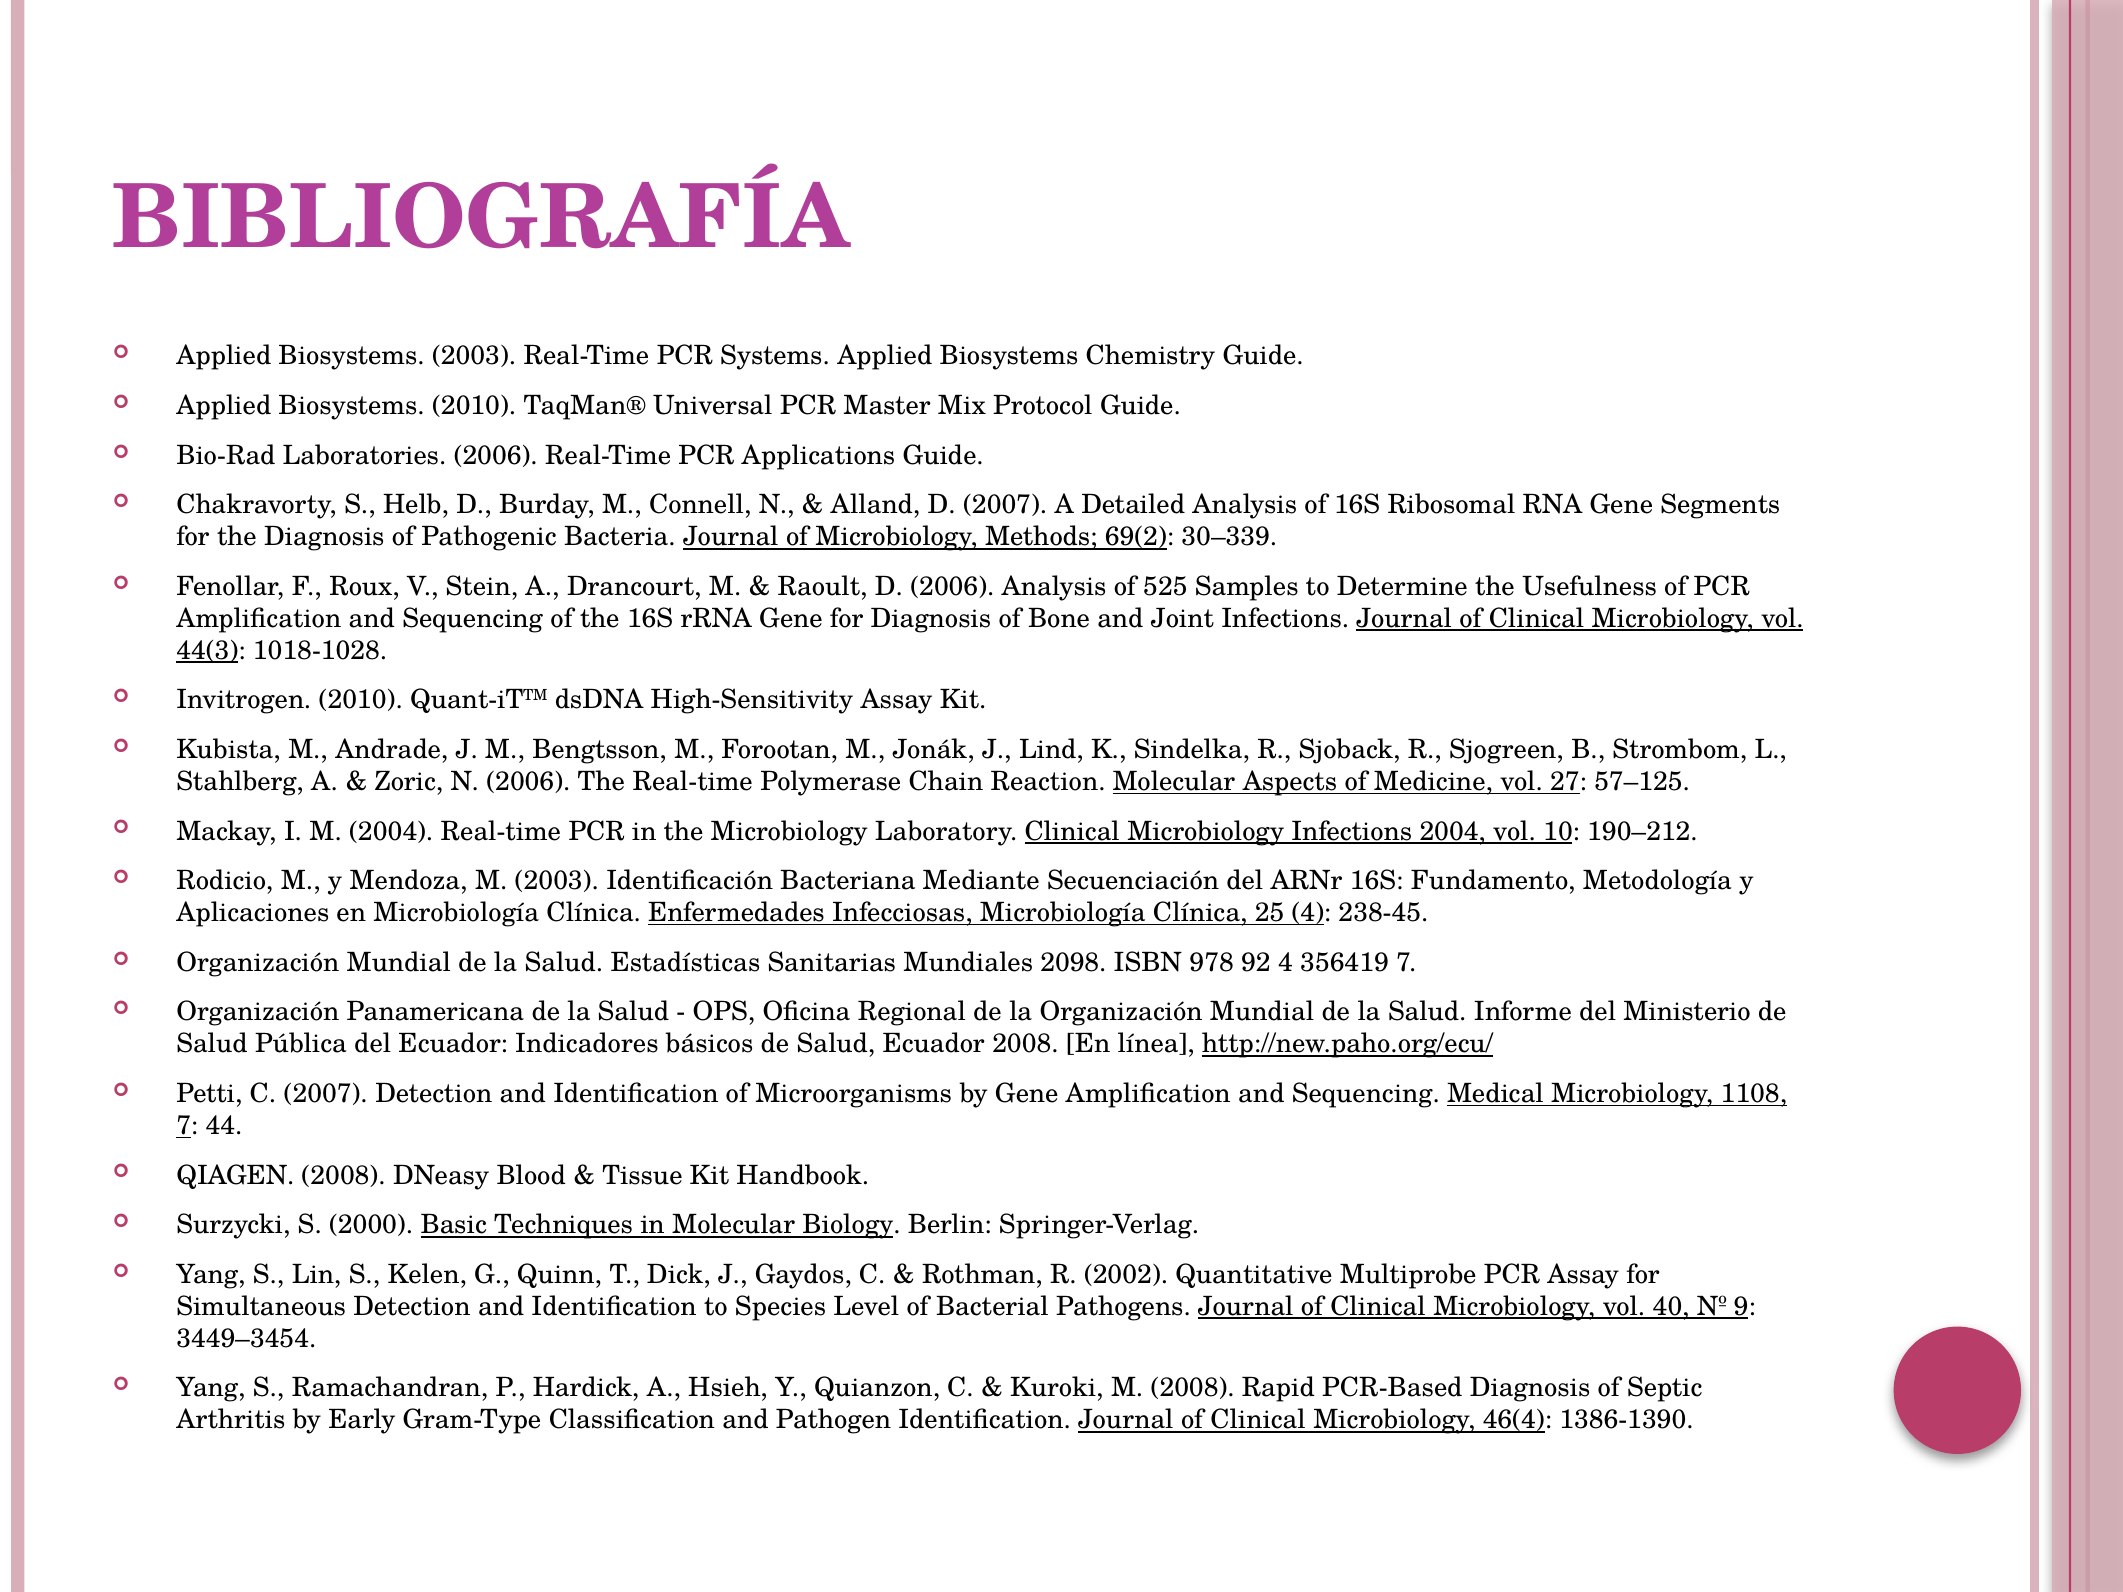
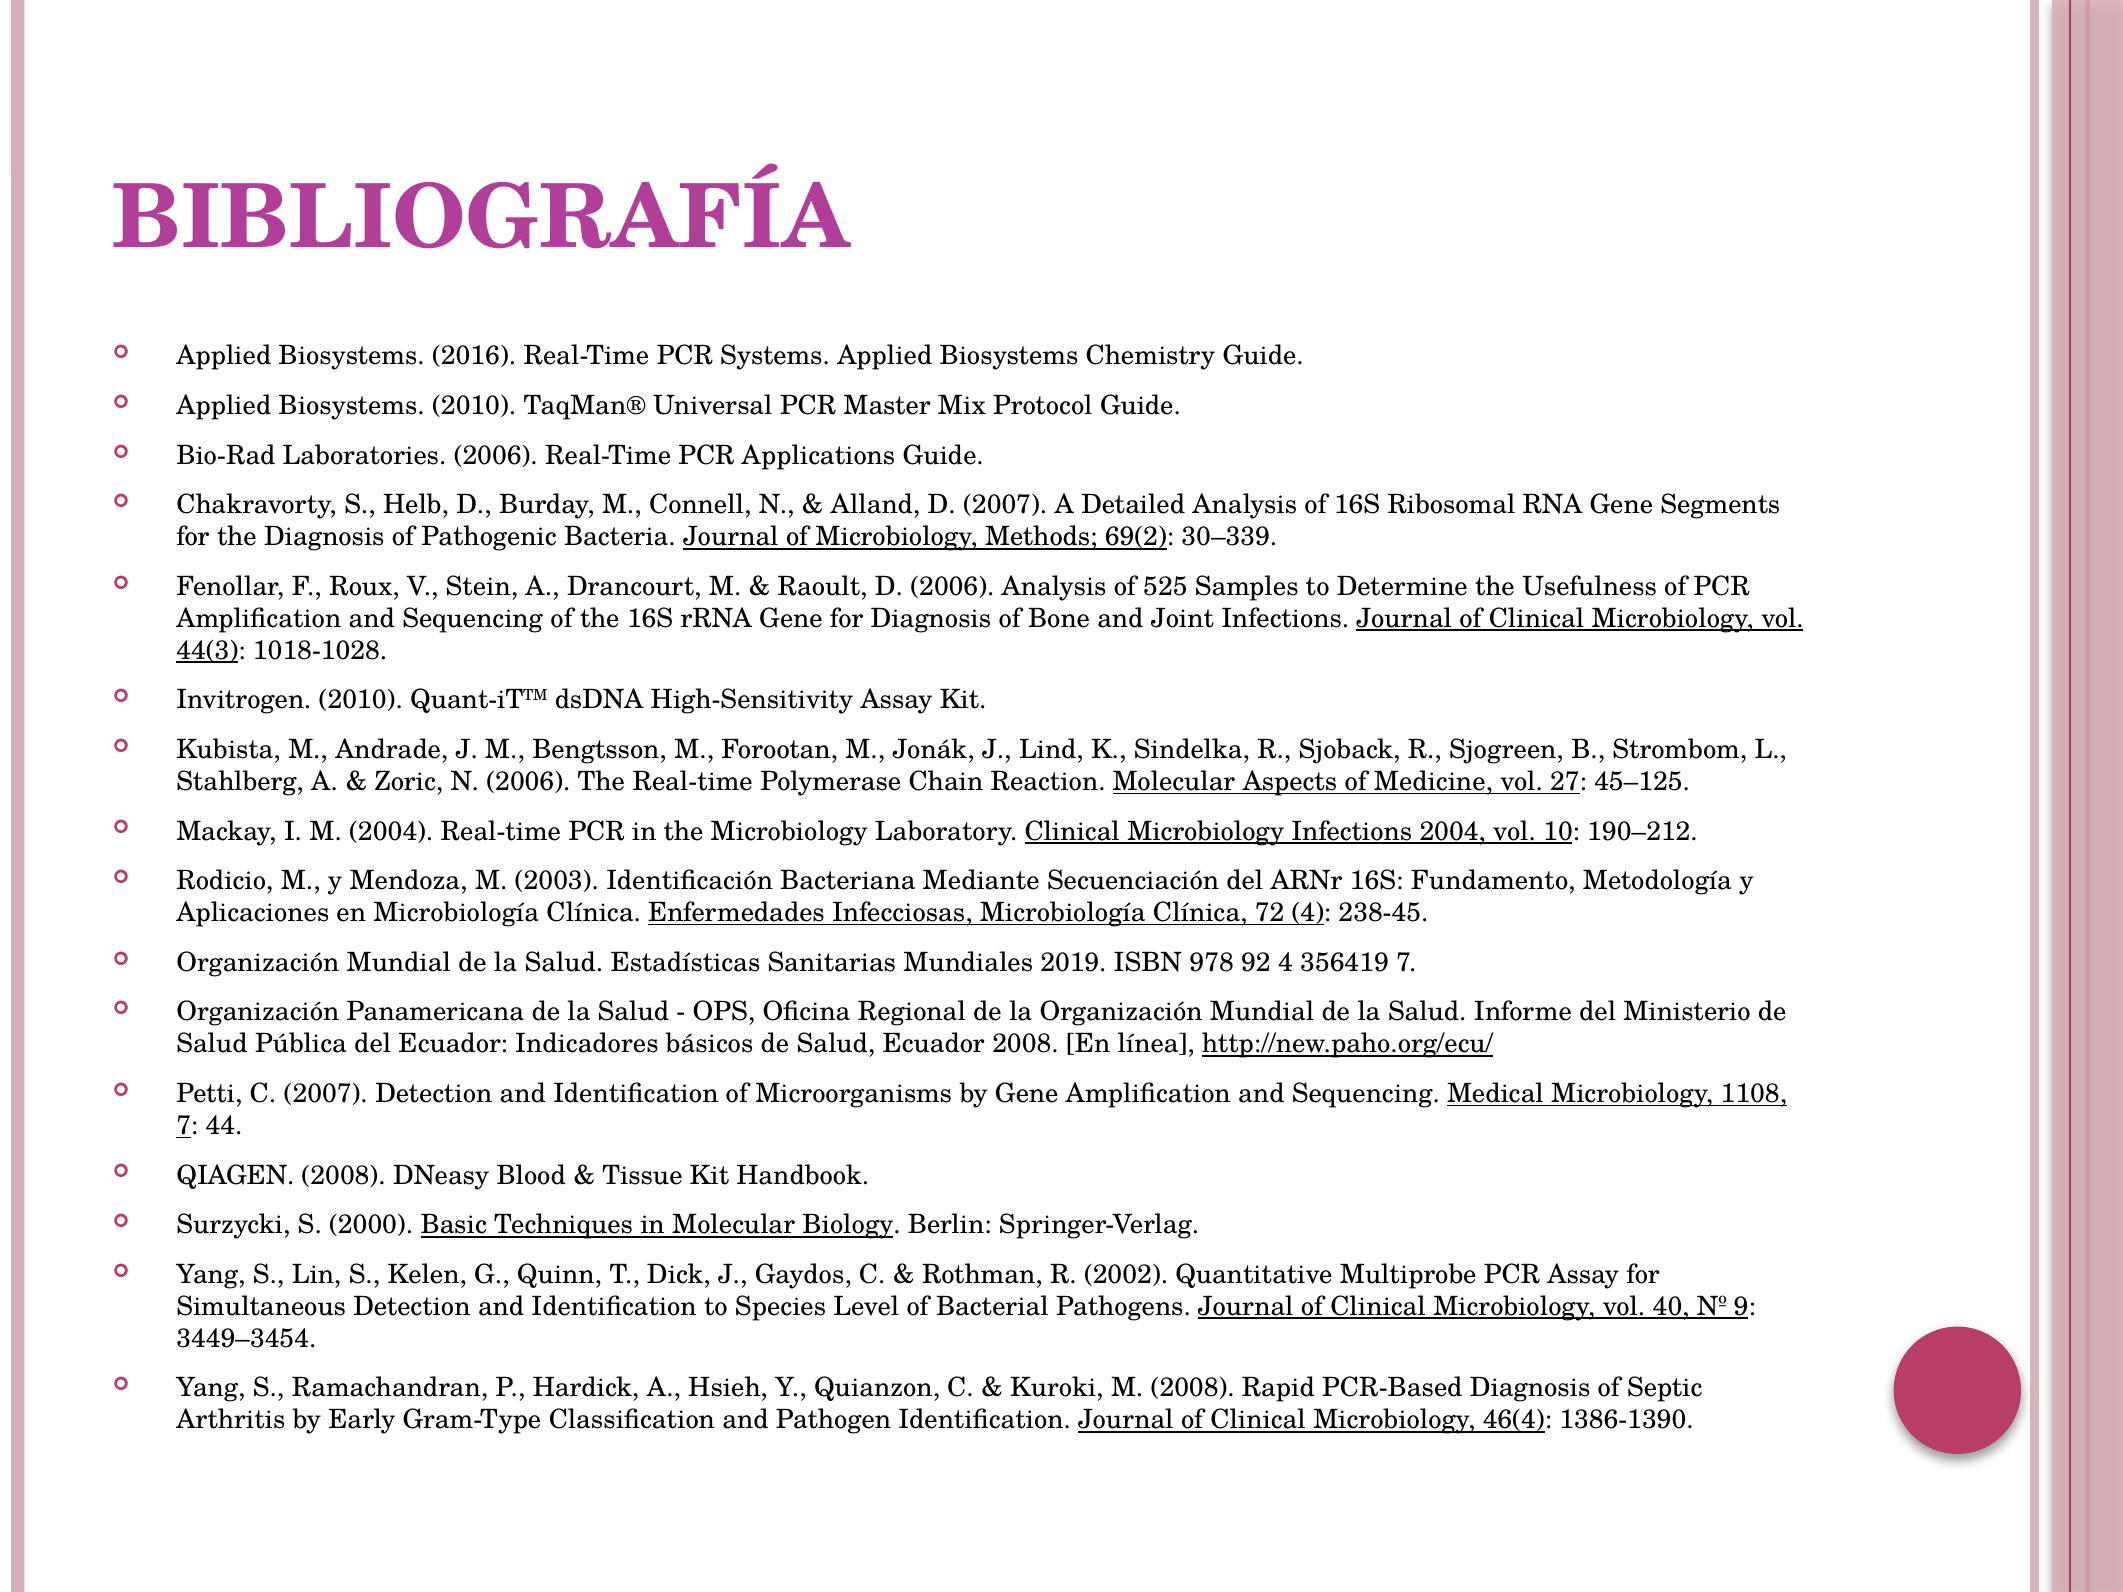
Biosystems 2003: 2003 -> 2016 (474, 356)
57–125: 57–125 -> 45–125 (1642, 782)
25: 25 -> 72 (1270, 913)
2098: 2098 -> 2019 (1073, 963)
